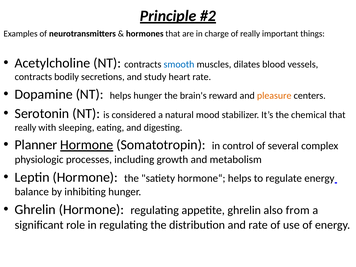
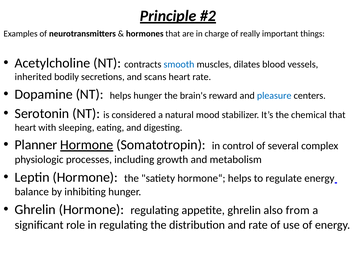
contracts: contracts -> inherited (33, 77)
study: study -> scans (155, 77)
pleasure colour: orange -> blue (274, 96)
really: really -> heart (25, 128)
